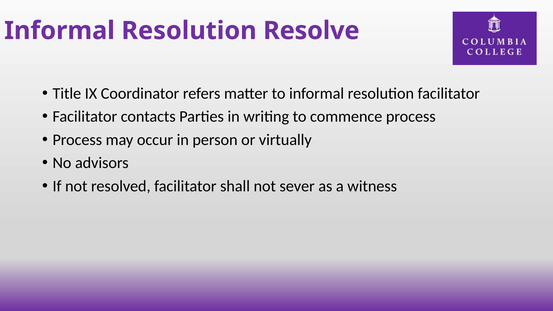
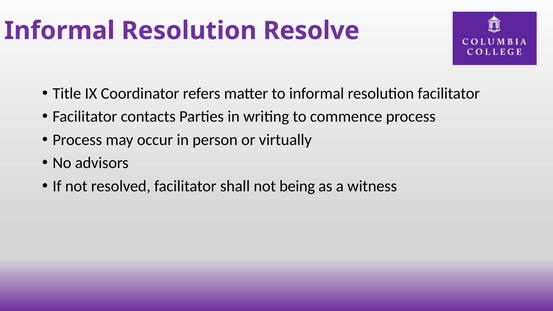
sever: sever -> being (297, 186)
